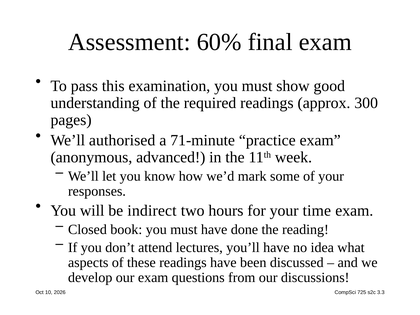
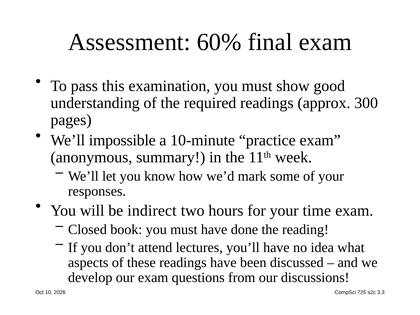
authorised: authorised -> impossible (122, 140)
71-minute: 71-minute -> 10-minute (203, 140)
advanced: advanced -> summary (171, 157)
